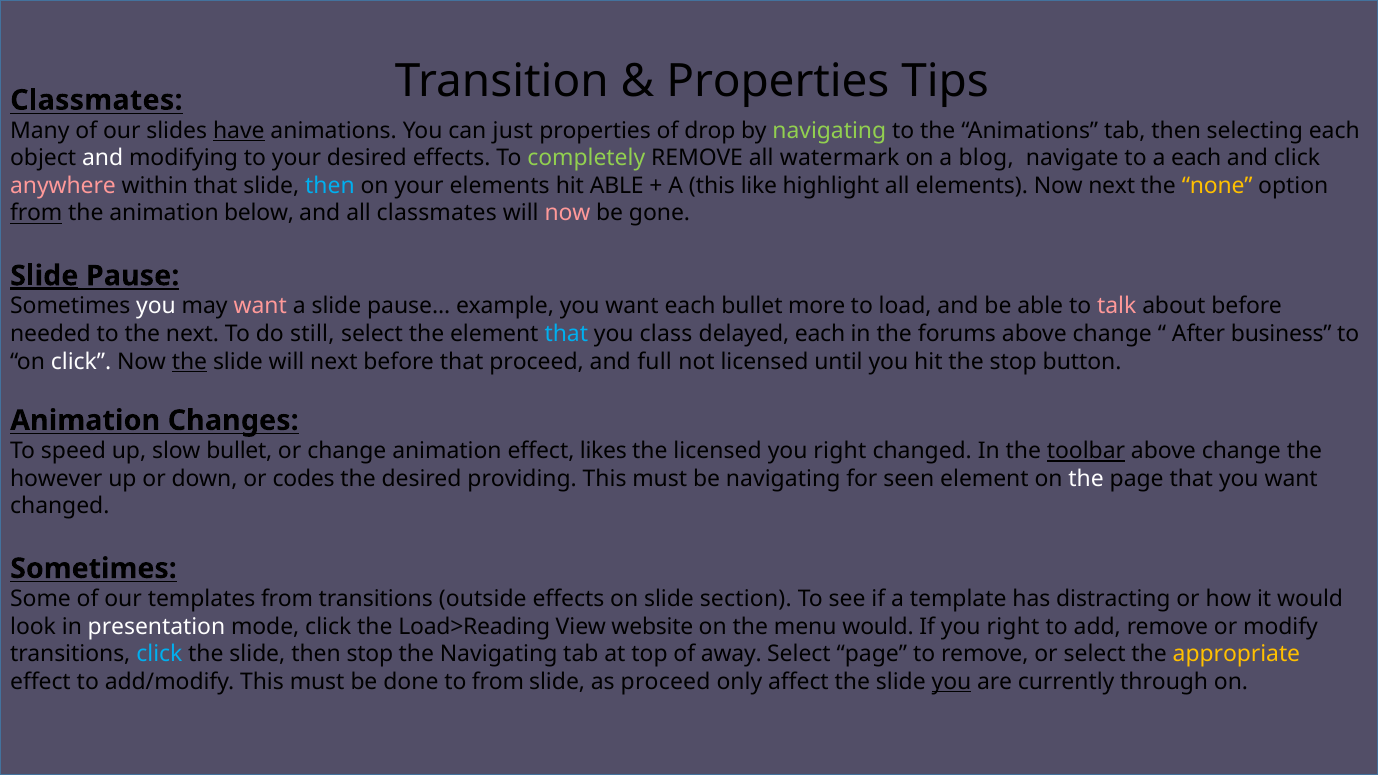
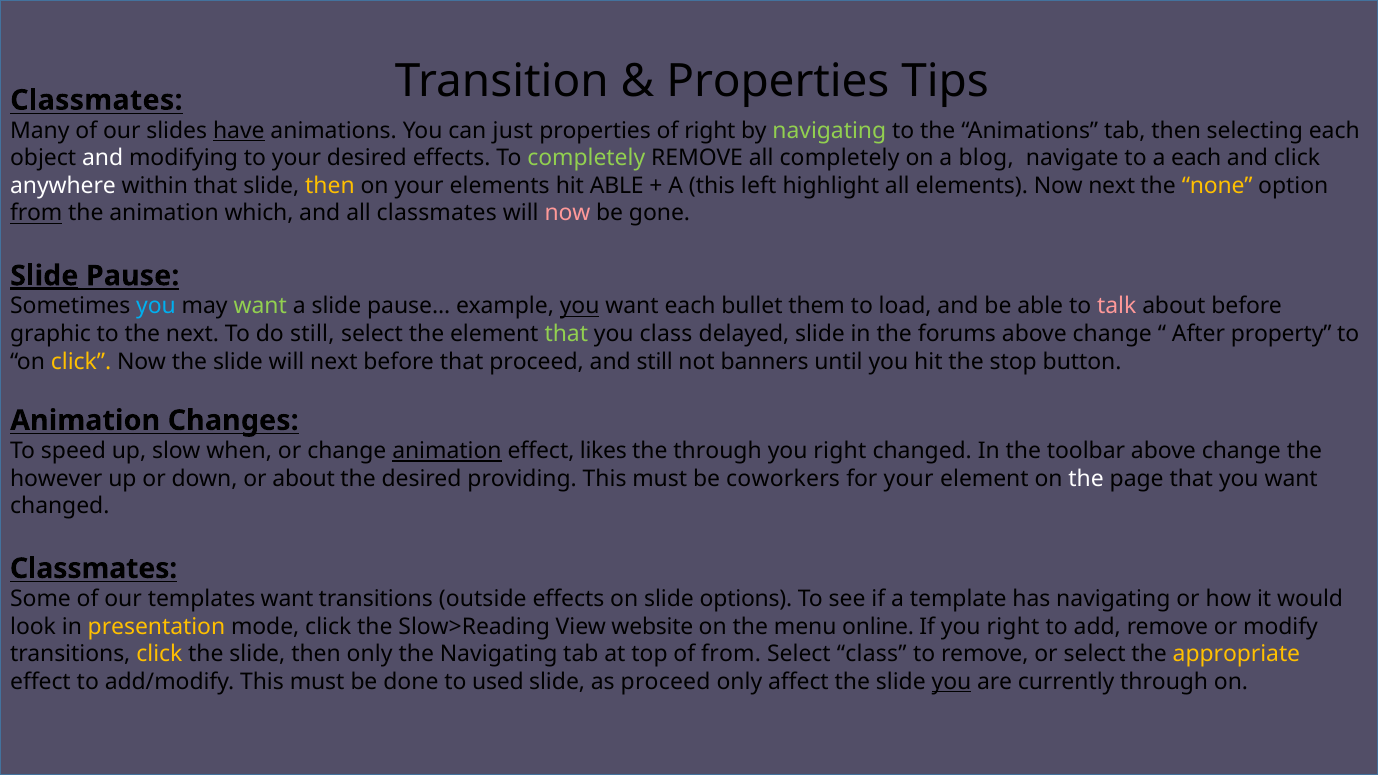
of drop: drop -> right (710, 131)
all watermark: watermark -> completely (840, 158)
anywhere colour: pink -> white (63, 186)
then colour: light blue -> yellow (330, 186)
like: like -> left (759, 186)
below: below -> which (259, 213)
you colour: white -> light blue (156, 306)
want colour: pink -> light green (260, 306)
you underline: none -> present (580, 306)
more: more -> them (817, 306)
needed: needed -> graphic (51, 334)
that colour: light blue -> light green (566, 334)
delayed each: each -> slide (820, 334)
business: business -> property (1281, 334)
click colour: white -> yellow (81, 362)
the underline: present -> none (189, 362)
and full: full -> still (655, 362)
not licensed: licensed -> banners (765, 362)
slow bullet: bullet -> when (239, 451)
animation underline: none -> present (447, 451)
the licensed: licensed -> through (718, 451)
toolbar underline: present -> none (1086, 451)
or codes: codes -> about (304, 479)
be navigating: navigating -> coworkers (783, 479)
for seen: seen -> your (909, 479)
Sometimes: Sometimes -> Classmates (94, 569)
templates from: from -> want (287, 599)
section: section -> options (746, 599)
has distracting: distracting -> navigating (1113, 599)
presentation colour: white -> yellow (156, 627)
Load>Reading: Load>Reading -> Slow>Reading (474, 627)
menu would: would -> online (878, 627)
click colour: light blue -> yellow (159, 654)
then stop: stop -> only (370, 654)
of away: away -> from (731, 654)
Select page: page -> class (872, 654)
to from: from -> used (498, 682)
